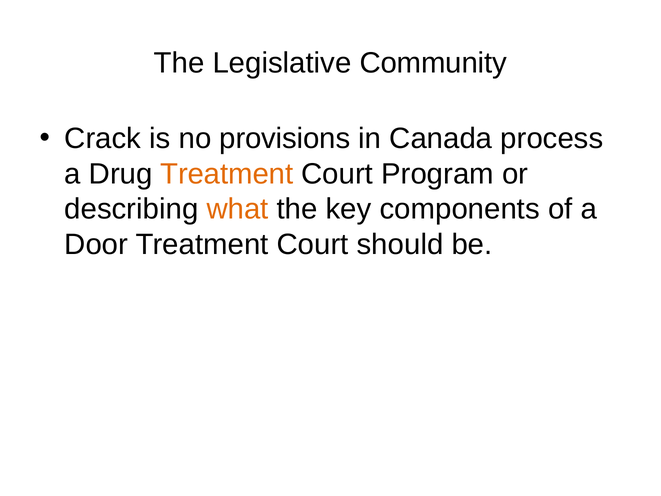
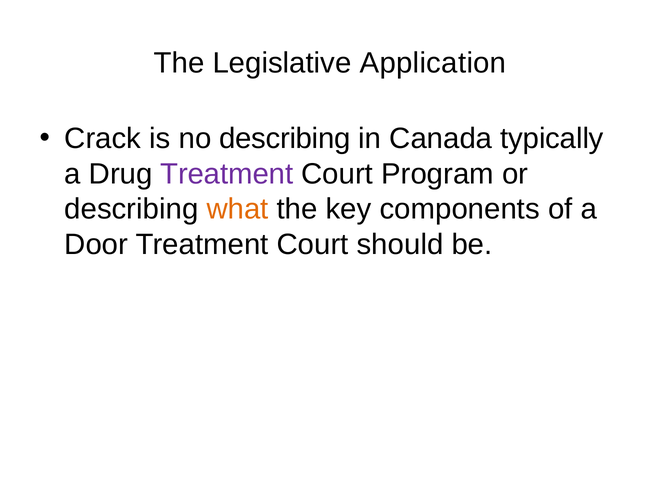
Community: Community -> Application (433, 63)
no provisions: provisions -> describing (285, 139)
process: process -> typically (552, 139)
Treatment colour: orange -> purple (227, 174)
